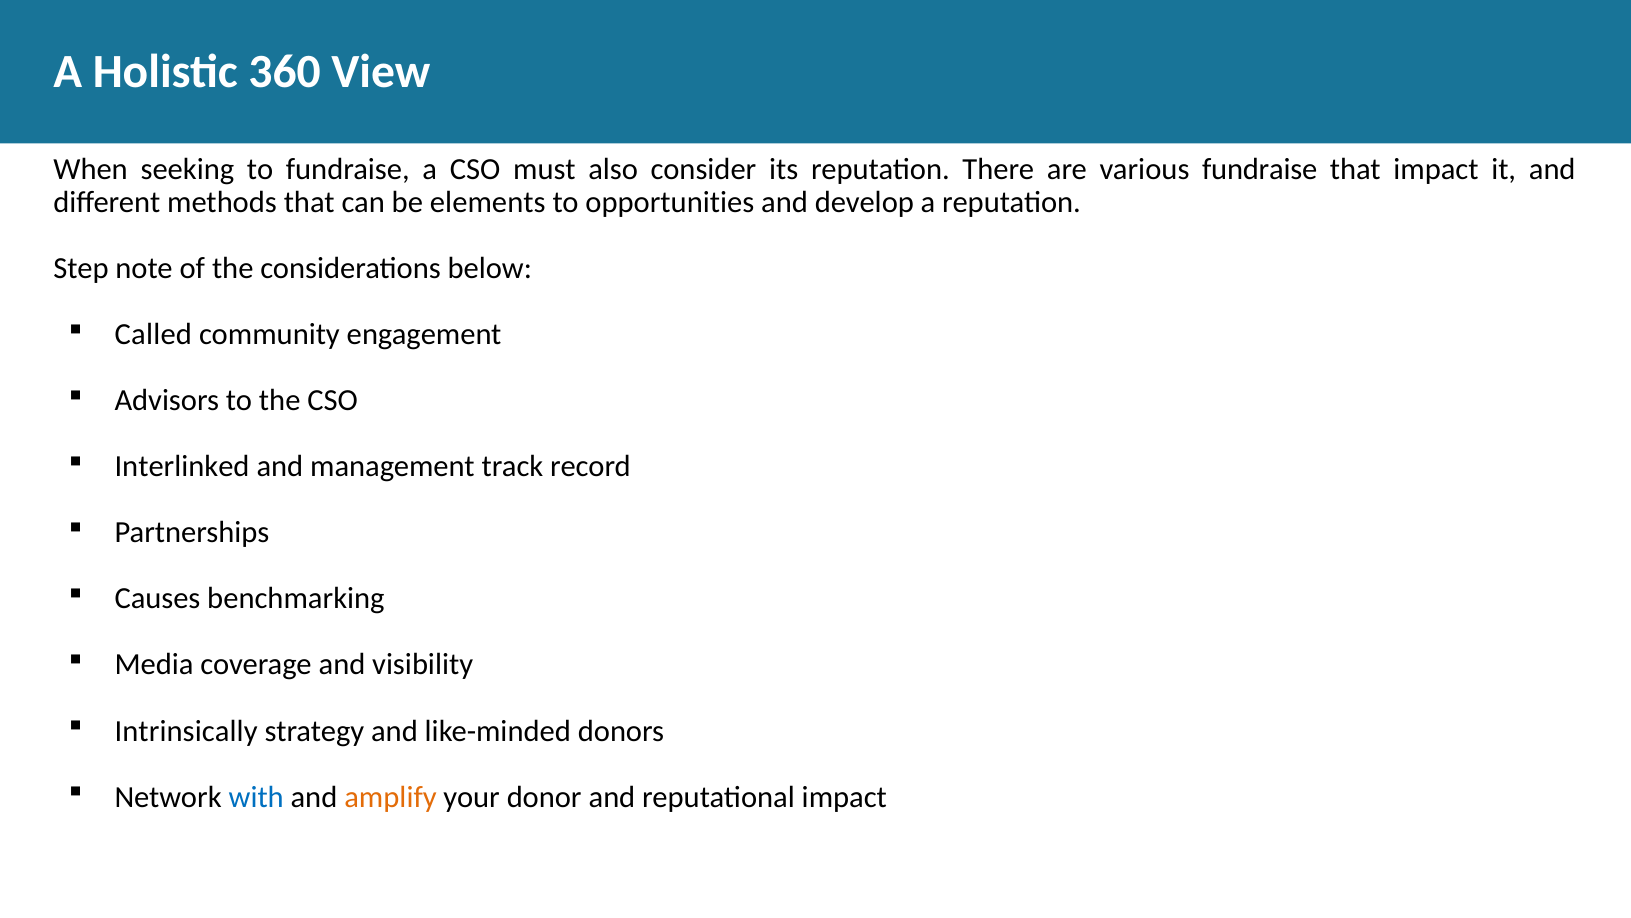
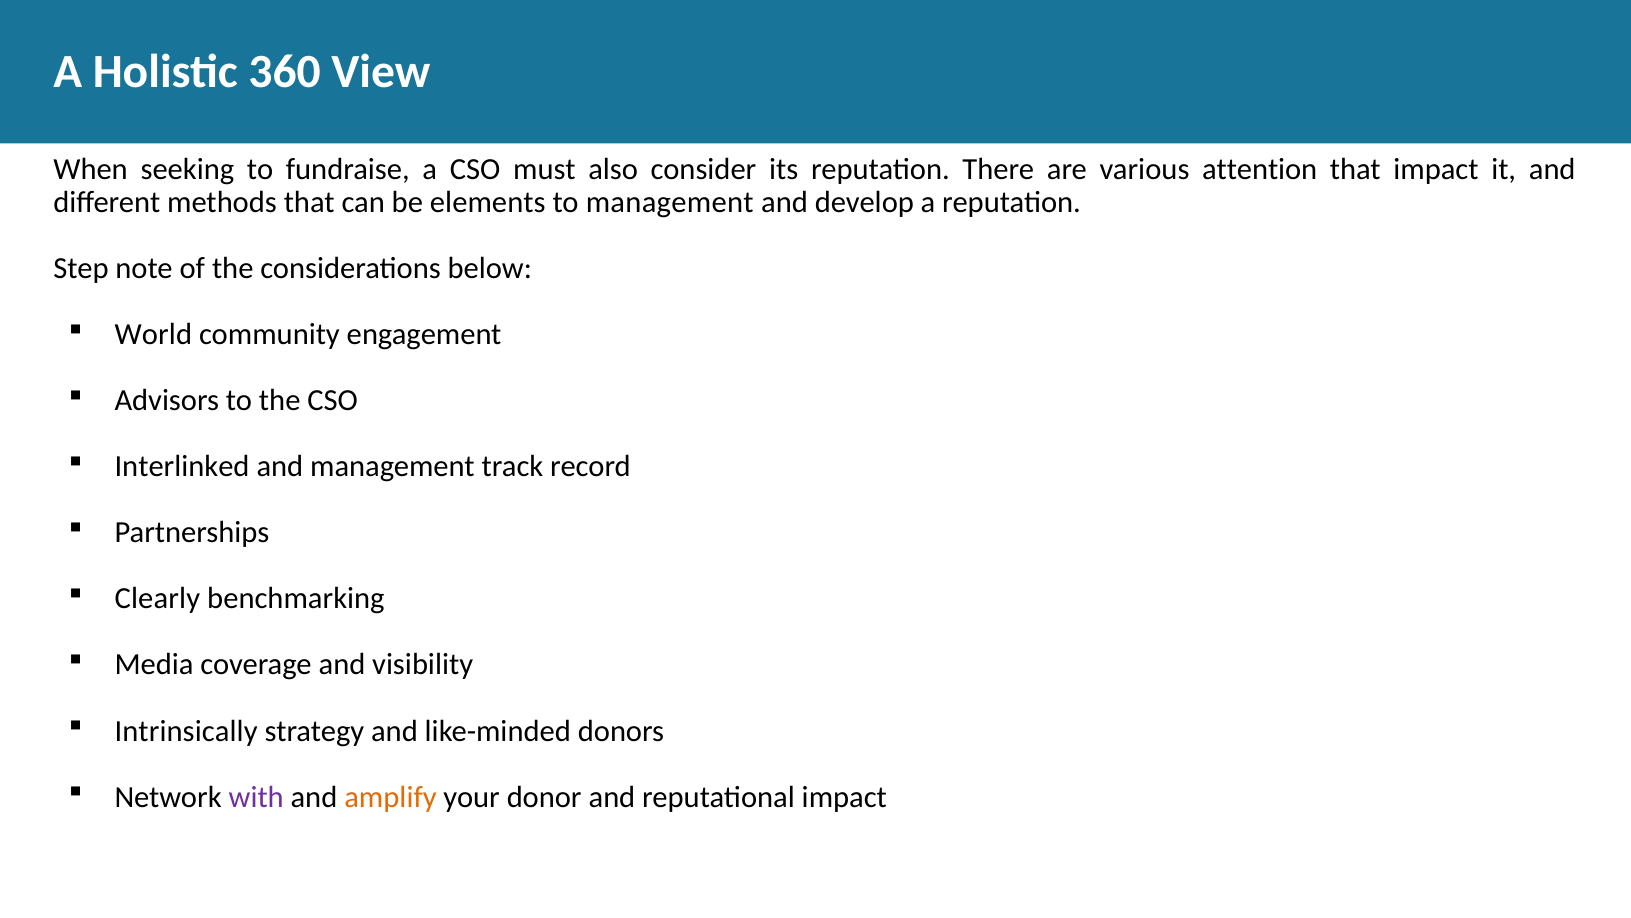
various fundraise: fundraise -> attention (1260, 169)
to opportunities: opportunities -> management (670, 202)
Called: Called -> World (153, 334)
Causes: Causes -> Clearly (157, 598)
with colour: blue -> purple (256, 797)
